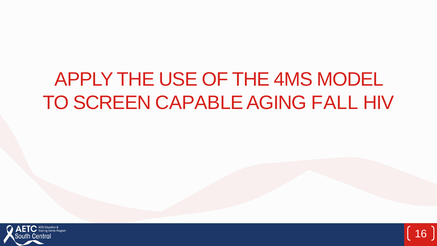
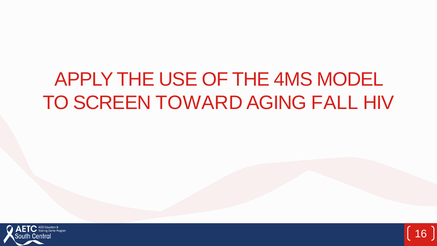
CAPABLE: CAPABLE -> TOWARD (199, 103)
